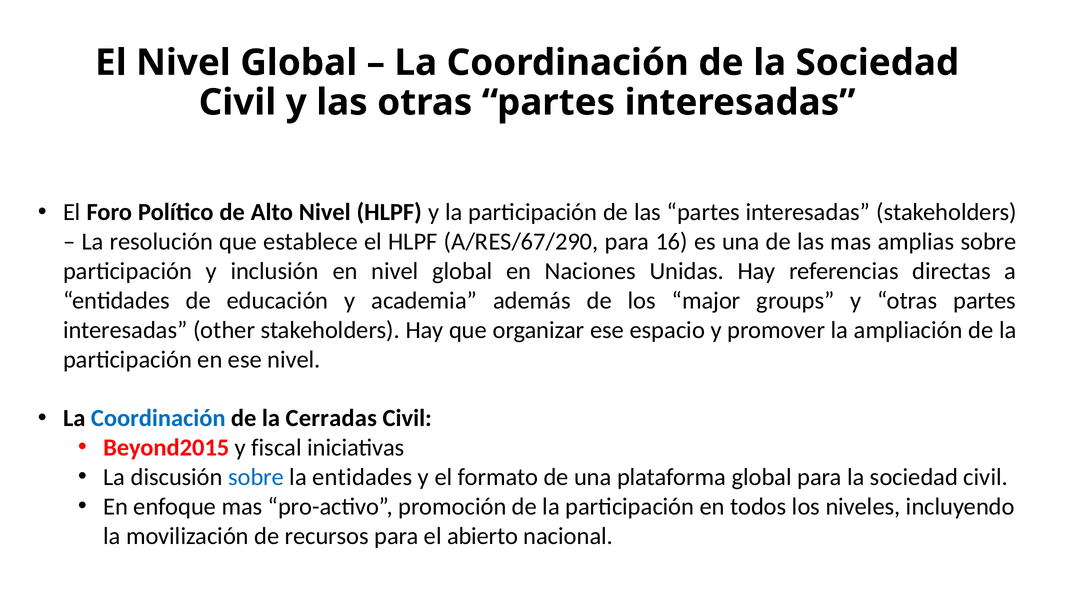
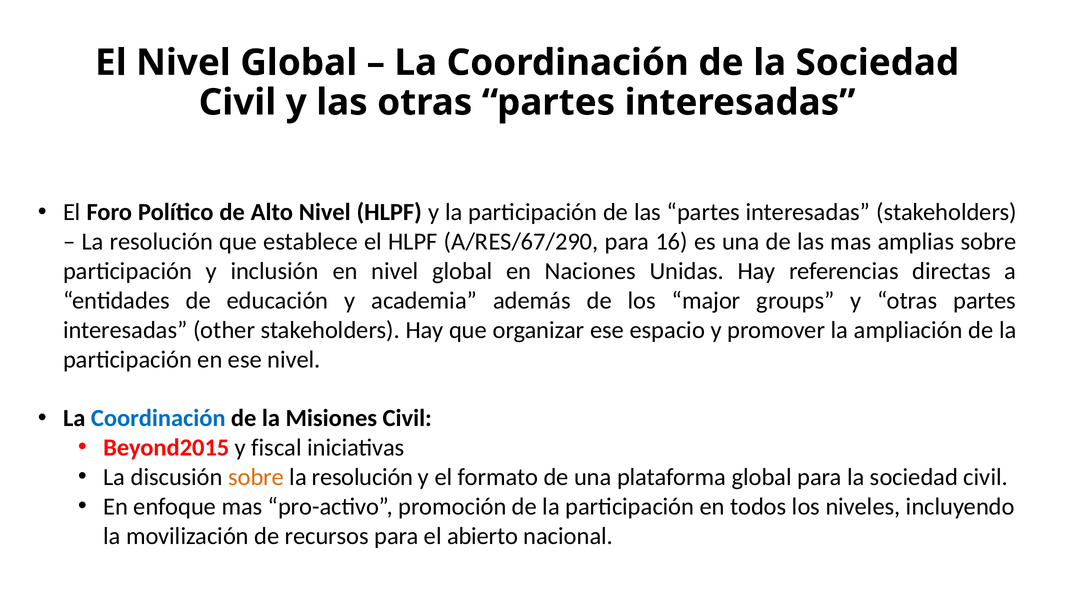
Cerradas: Cerradas -> Misiones (331, 418)
sobre colour: blue -> orange (256, 477)
entidades: entidades -> resolución (362, 477)
